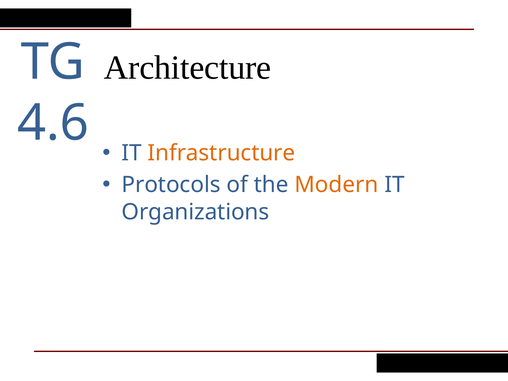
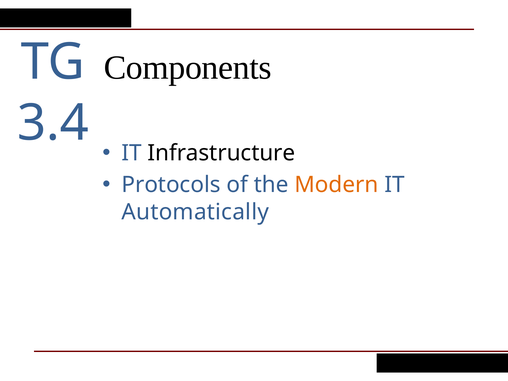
Architecture: Architecture -> Components (188, 68)
4.6: 4.6 -> 3.4 (53, 123)
Infrastructure colour: orange -> black (221, 153)
Organizations: Organizations -> Automatically (195, 212)
